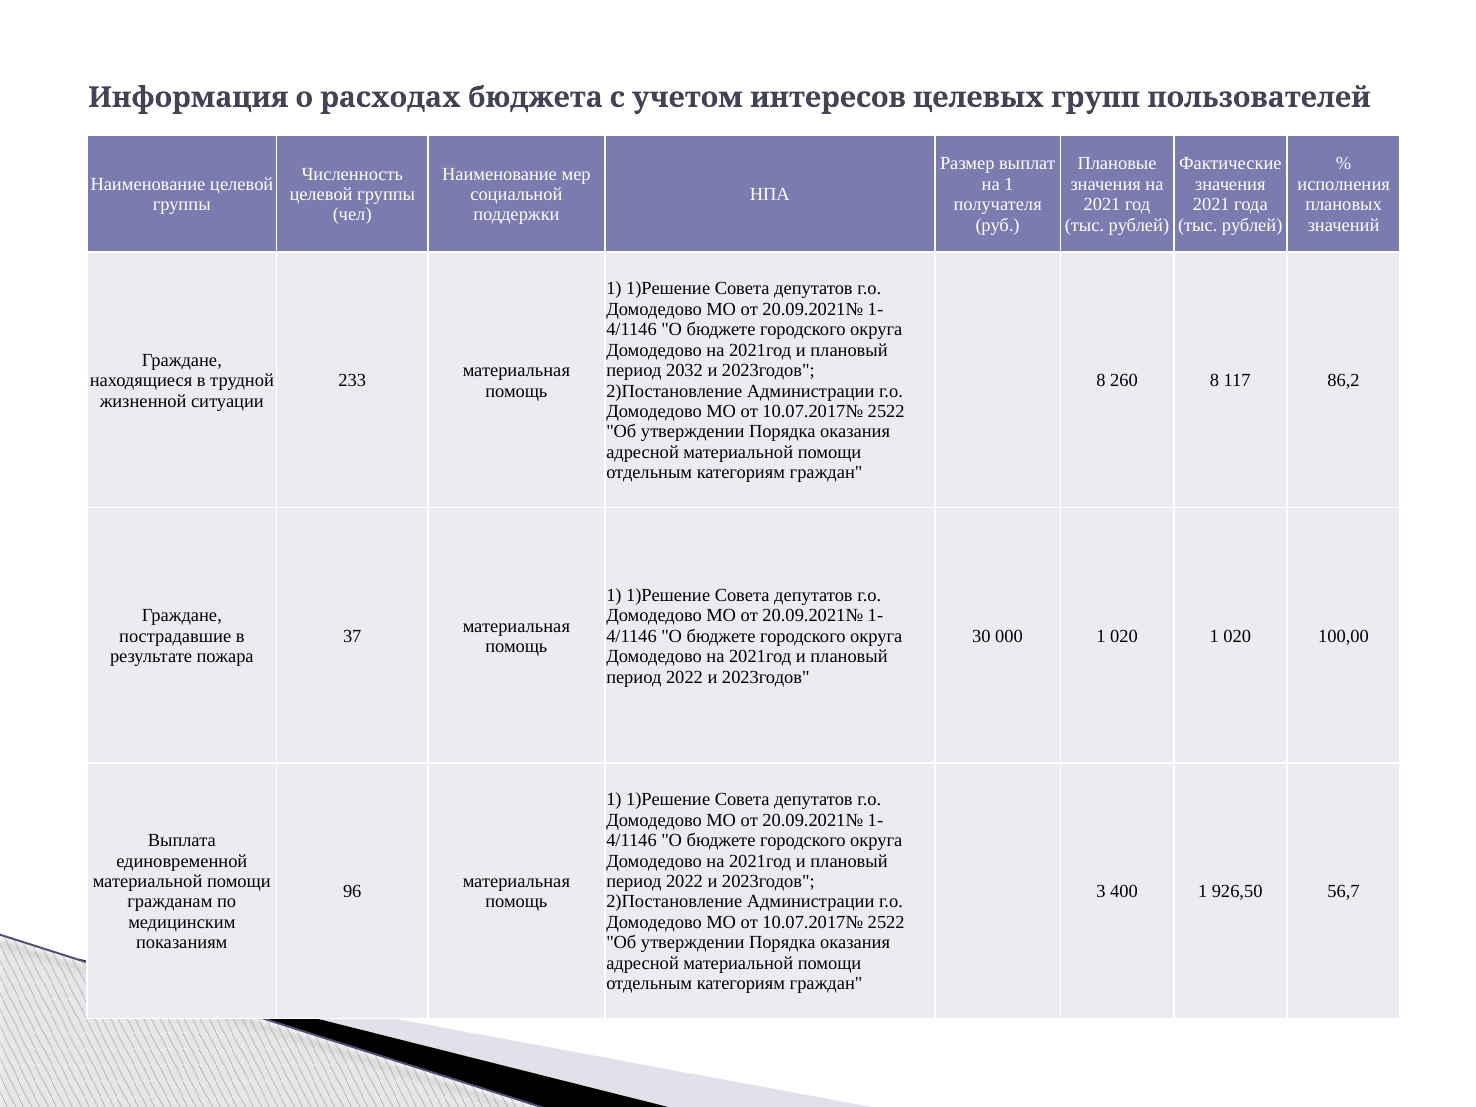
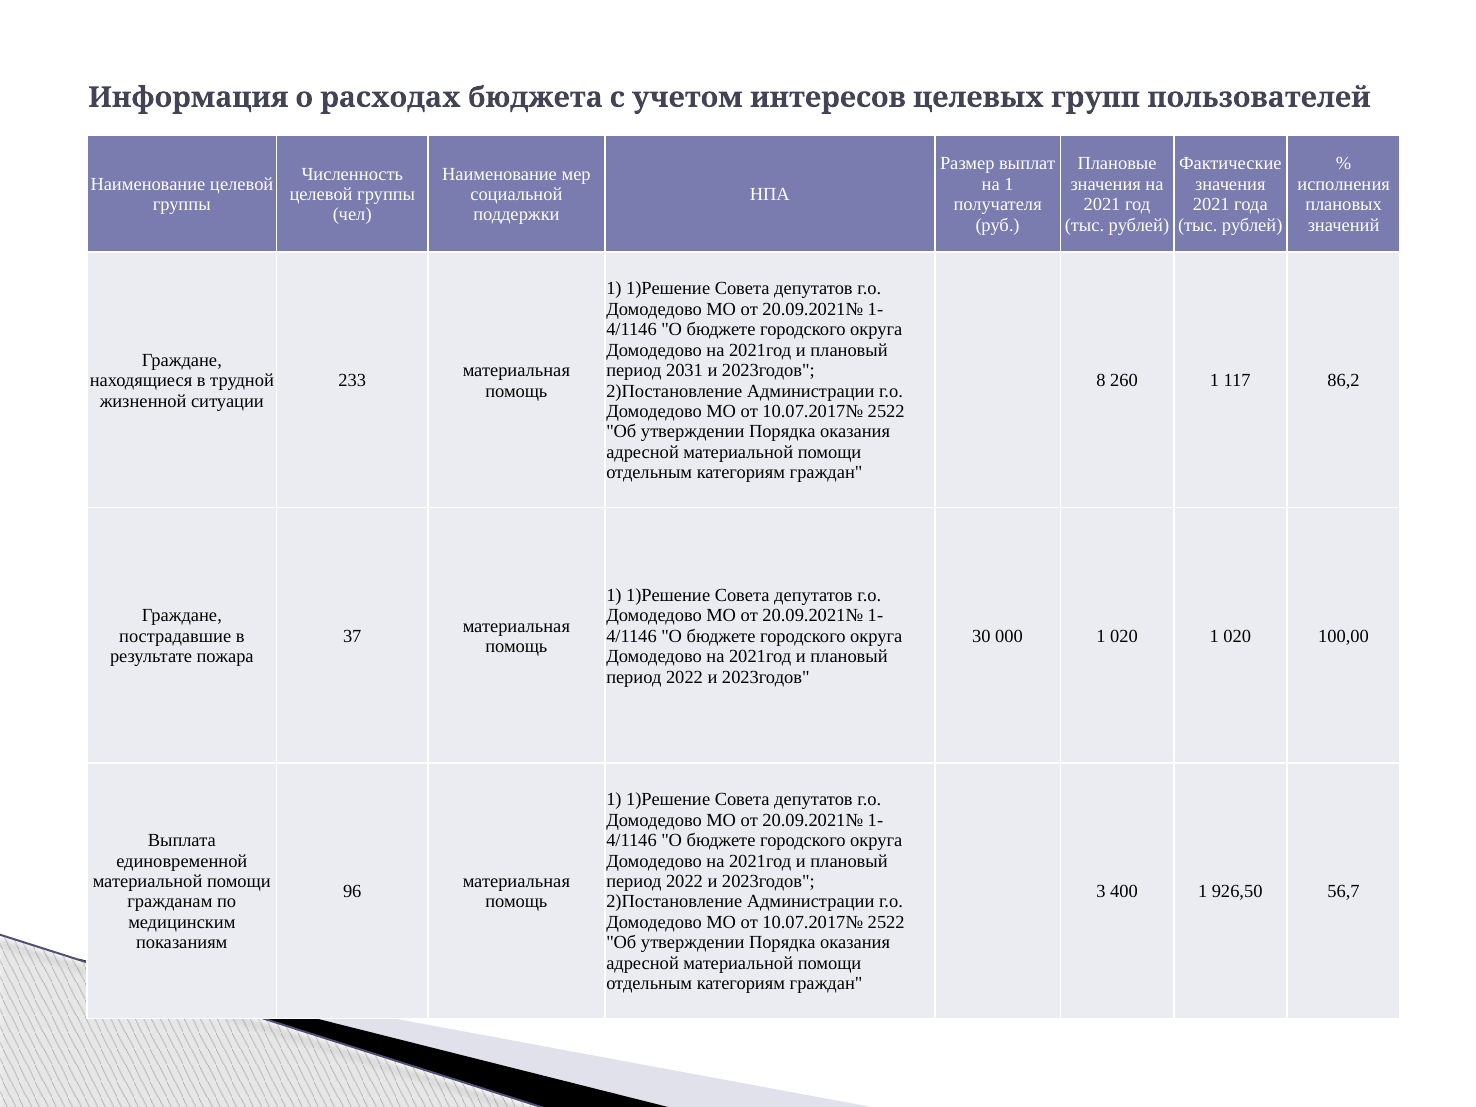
2032: 2032 -> 2031 (685, 370)
260 8: 8 -> 1 (1215, 381)
